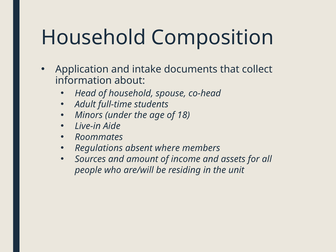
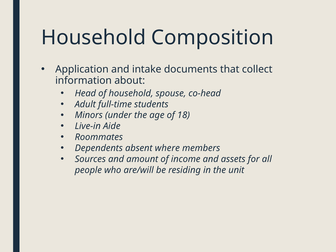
Regulations: Regulations -> Dependents (99, 148)
